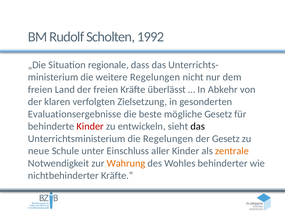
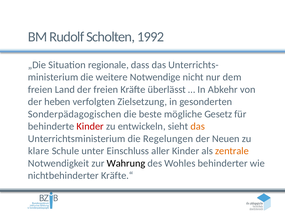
weitere Regelungen: Regelungen -> Notwendige (155, 77)
klaren: klaren -> heben (57, 102)
Evaluationsergebnisse: Evaluationsergebnisse -> Sonderpädagogischen (75, 114)
das colour: black -> orange (198, 127)
der Gesetz: Gesetz -> Neuen (226, 139)
neue: neue -> klare (39, 152)
Wahrung colour: orange -> black (126, 164)
